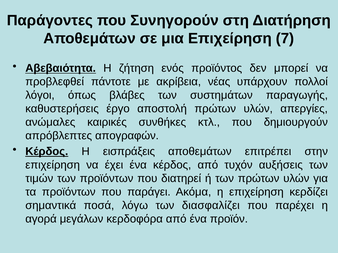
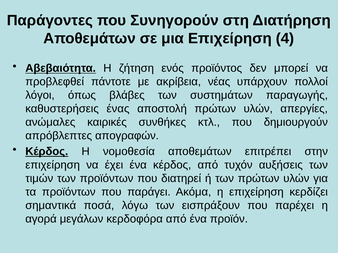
7: 7 -> 4 (285, 38)
έργο: έργο -> ένας (118, 109)
εισπράξεις: εισπράξεις -> νομοθεσία (129, 152)
διασφαλίζει: διασφαλίζει -> εισπράξουν (211, 206)
